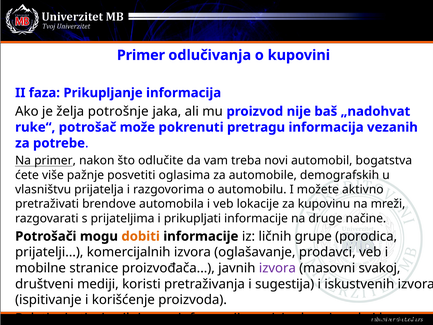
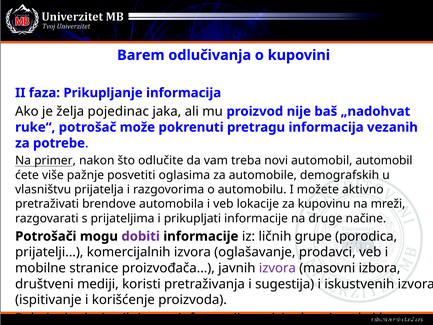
Primer: Primer -> Barem (141, 55)
potrošnje: potrošnje -> pojedinac (118, 111)
automobil bogatstva: bogatstva -> automobil (384, 161)
dobiti colour: orange -> purple (141, 236)
svakoj: svakoj -> izbora (379, 268)
